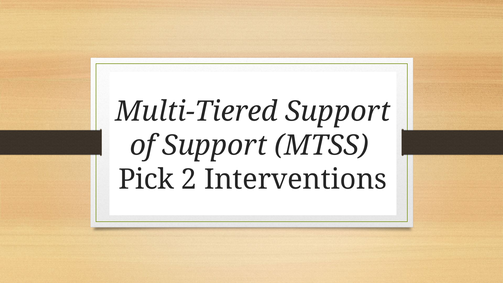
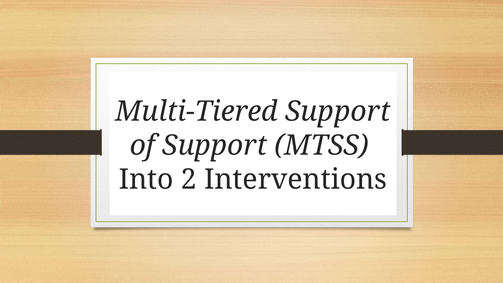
Pick: Pick -> Into (146, 179)
